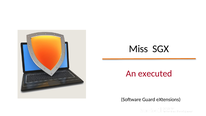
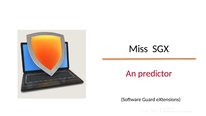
executed: executed -> predictor (155, 73)
